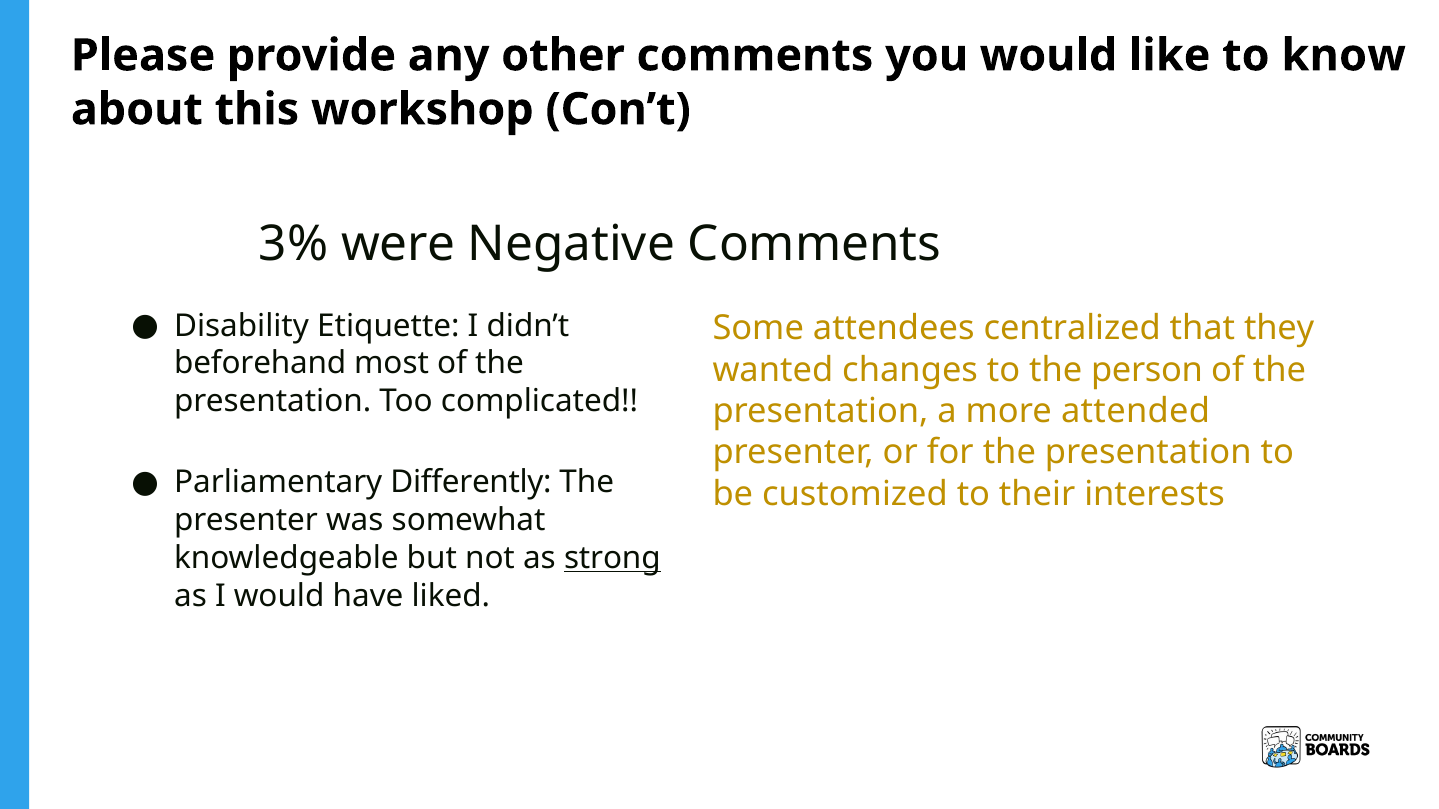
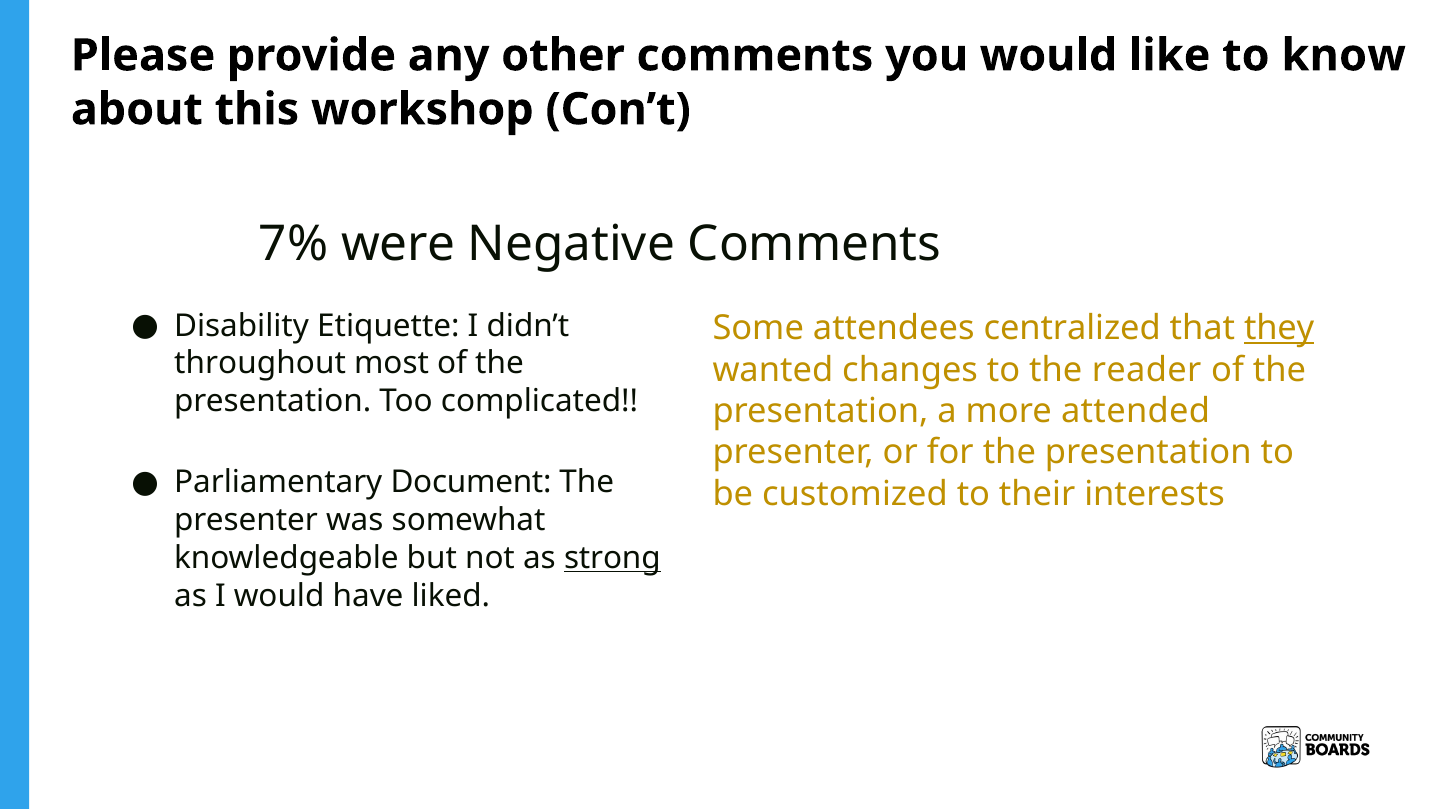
3%: 3% -> 7% (294, 244)
they underline: none -> present (1279, 329)
beforehand: beforehand -> throughout (260, 364)
person: person -> reader (1147, 370)
Differently: Differently -> Document (471, 483)
